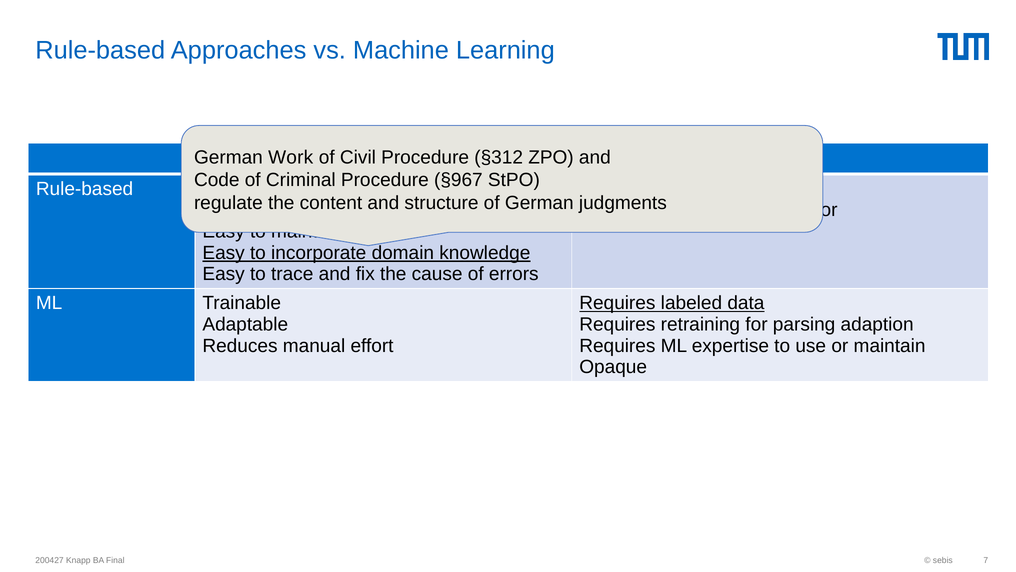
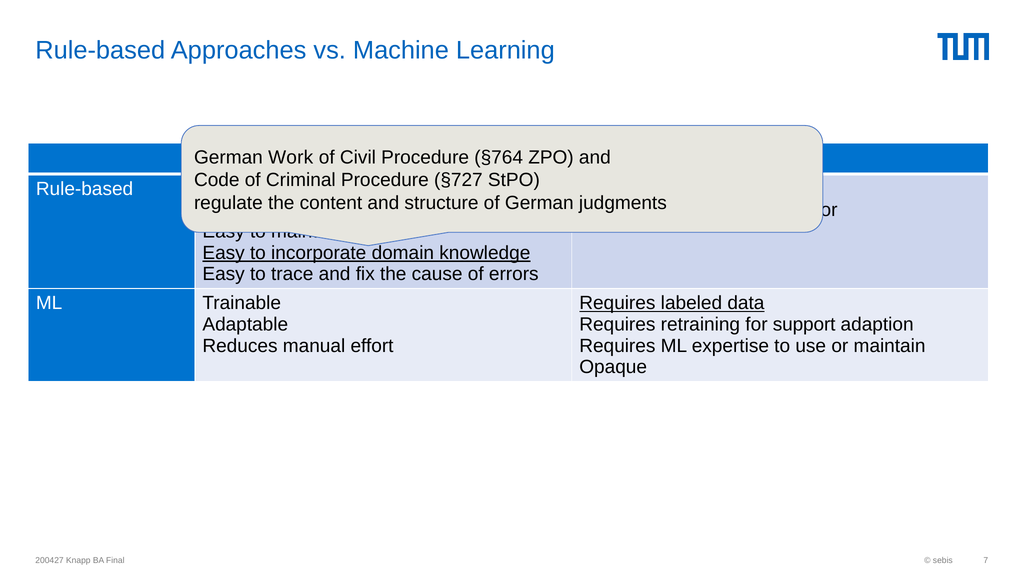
§312: §312 -> §764 (499, 157)
§967: §967 -> §727 (458, 180)
parsing: parsing -> support (804, 324)
